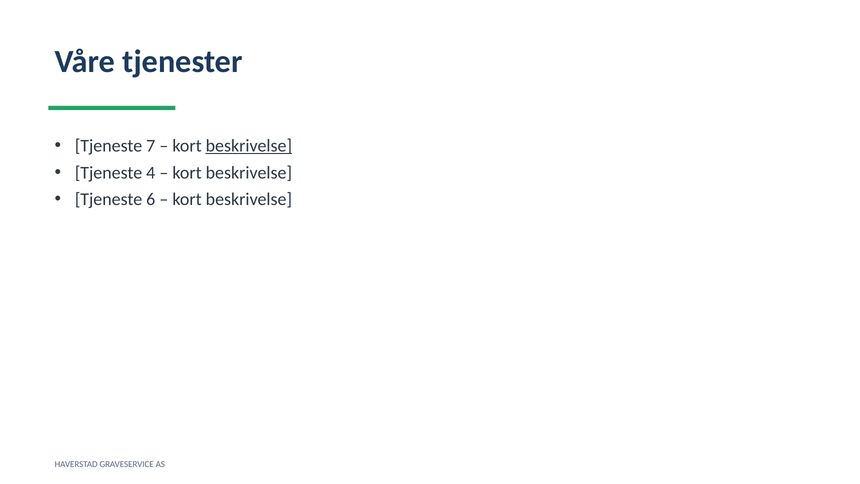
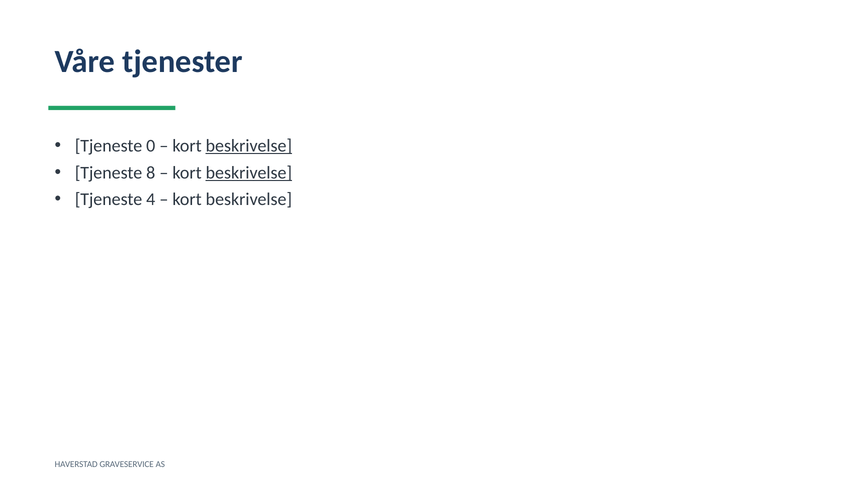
7: 7 -> 0 (151, 146)
4: 4 -> 8 (151, 173)
beskrivelse underline: none -> present (249, 173)
6: 6 -> 4 (151, 199)
